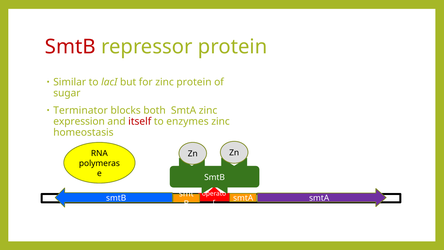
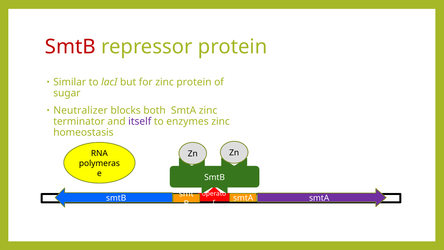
Terminator: Terminator -> Neutralizer (81, 110)
expression: expression -> terminator (79, 121)
itself colour: red -> purple (140, 121)
